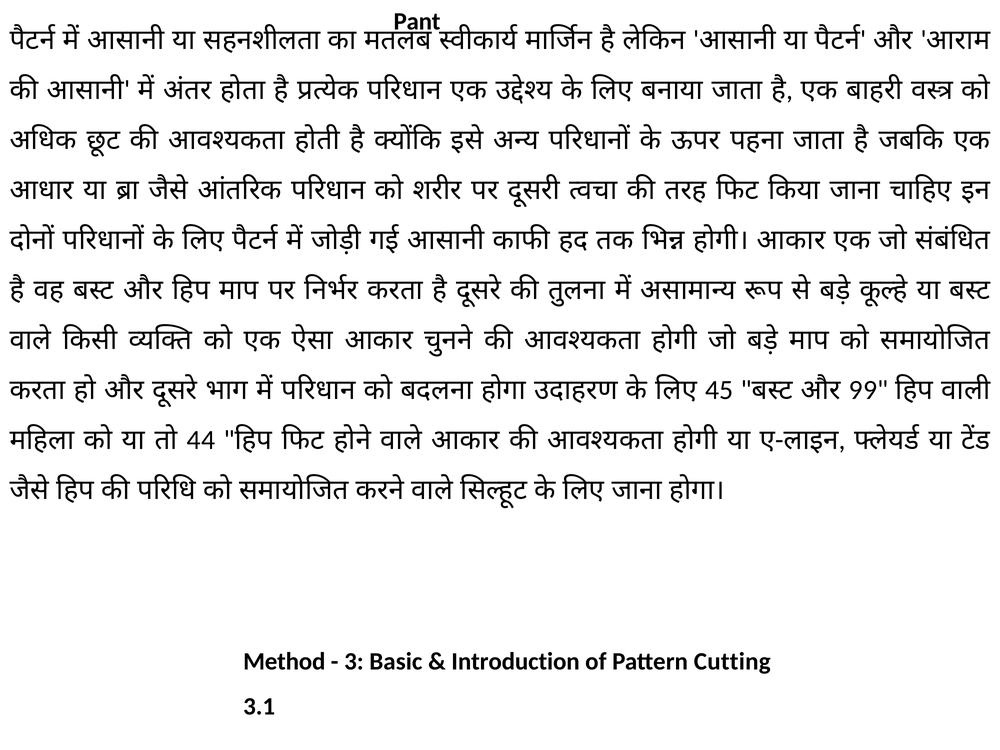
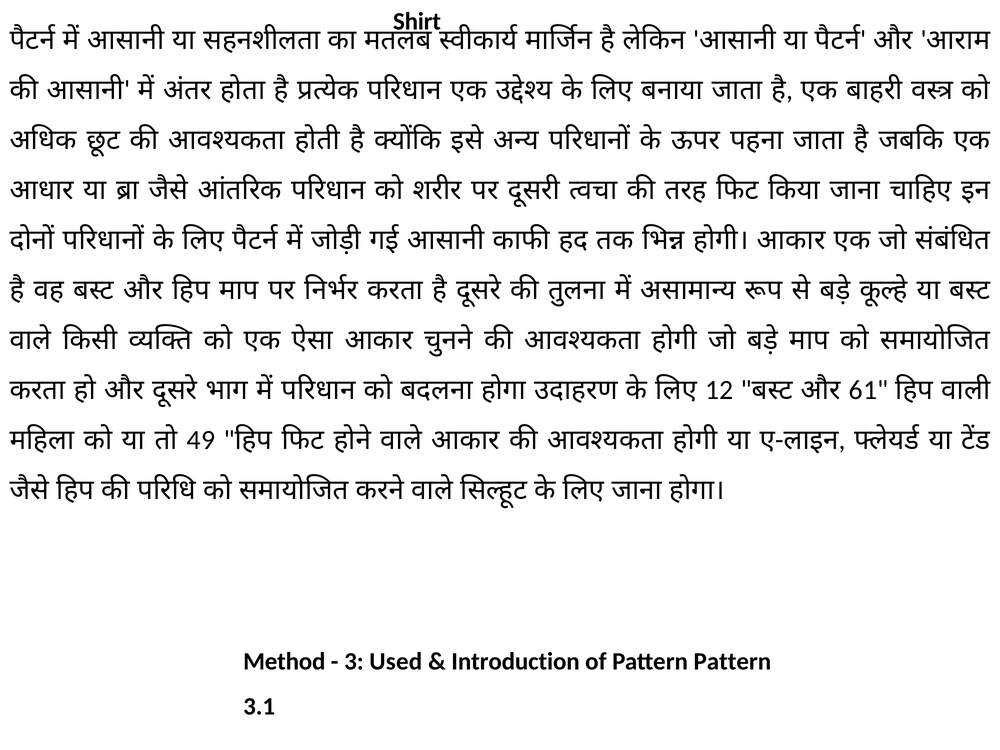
Pant: Pant -> Shirt (417, 22)
45: 45 -> 12 (719, 390)
99: 99 -> 61 (869, 390)
44: 44 -> 49 (201, 440)
Basic: Basic -> Used (396, 662)
Pattern Cutting: Cutting -> Pattern (732, 662)
